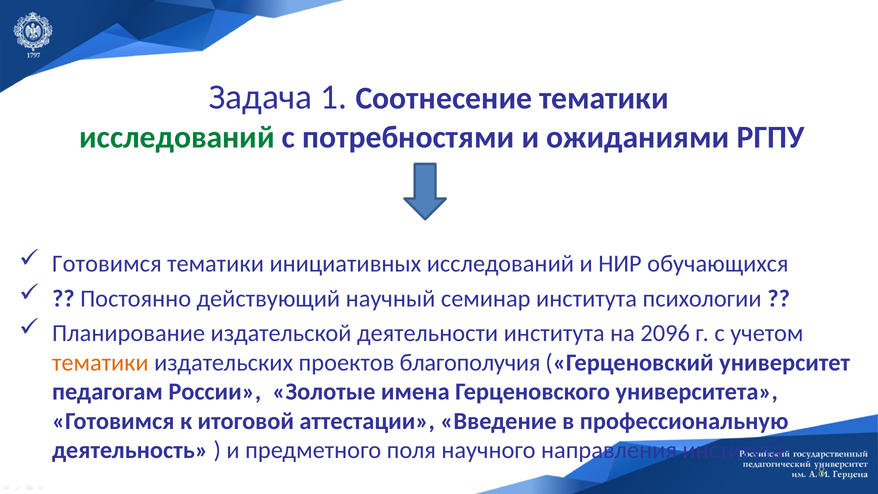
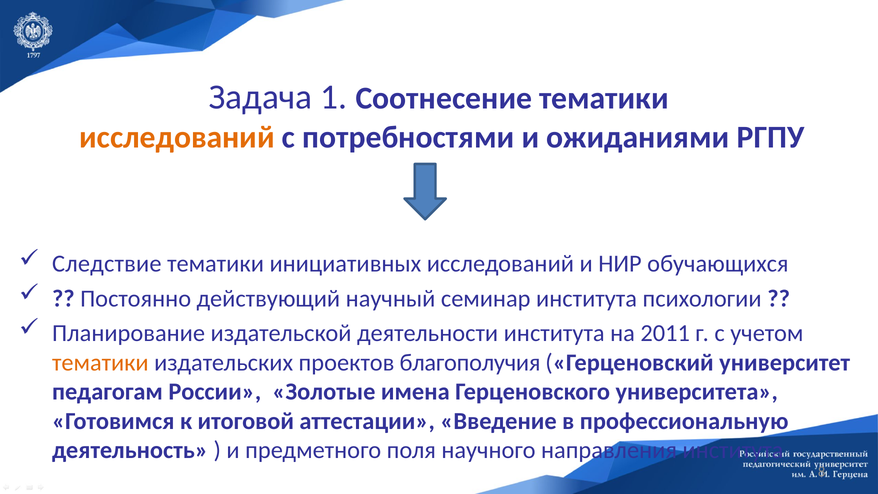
исследований colour: green -> orange (177, 137)
Готовимся: Готовимся -> Следствие (107, 264)
2096: 2096 -> 2011 (665, 333)
